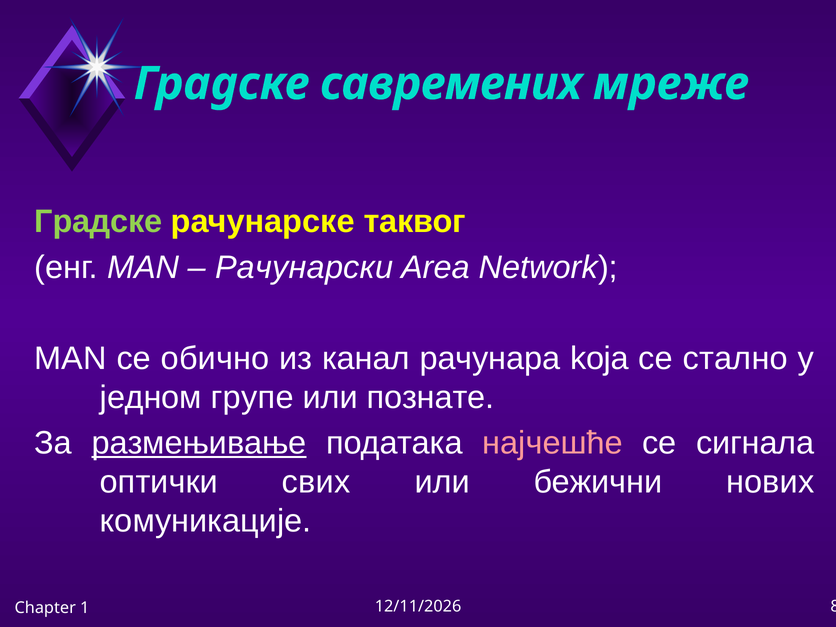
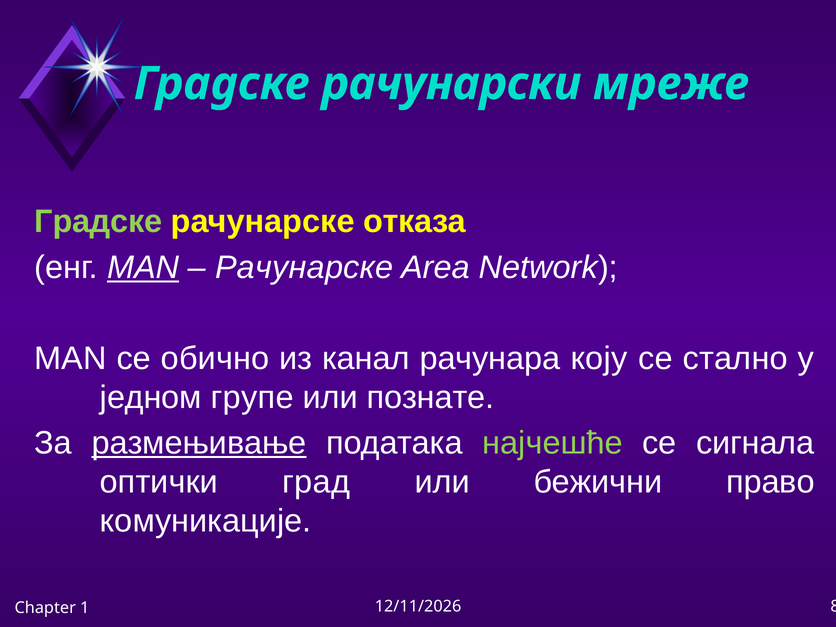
савремених: савремених -> рачунарски (451, 84)
таквог: таквог -> отказа (415, 222)
MAN underline: none -> present (143, 267)
Рачунарски: Рачунарски -> Рачунарске (304, 267)
koja: koja -> коју (599, 358)
најчешће colour: pink -> light green (553, 443)
свих: свих -> град (316, 482)
нових: нових -> право (770, 482)
